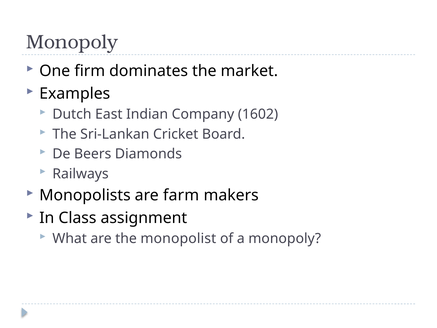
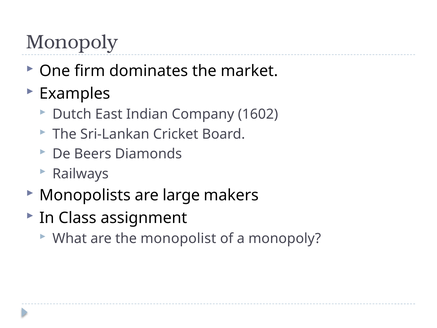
farm: farm -> large (181, 195)
